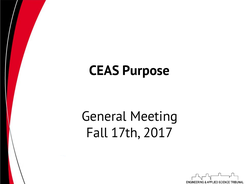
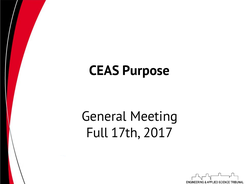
Fall: Fall -> Full (97, 133)
